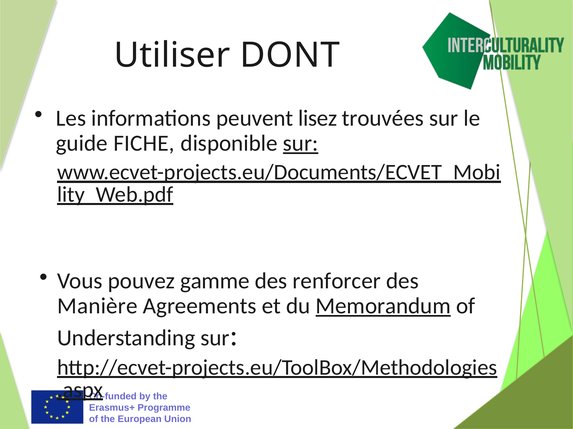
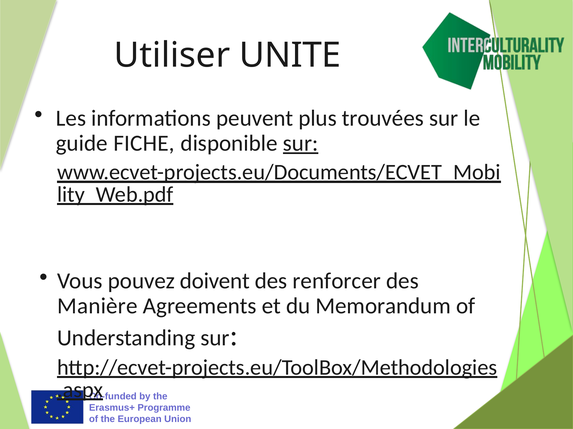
DONT: DONT -> UNITE (290, 55)
lisez: lisez -> plus (318, 119)
gamme: gamme -> doivent (215, 282)
Memorandum underline: present -> none (383, 306)
